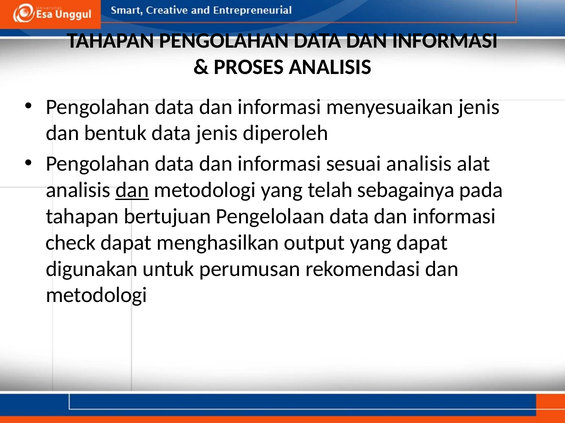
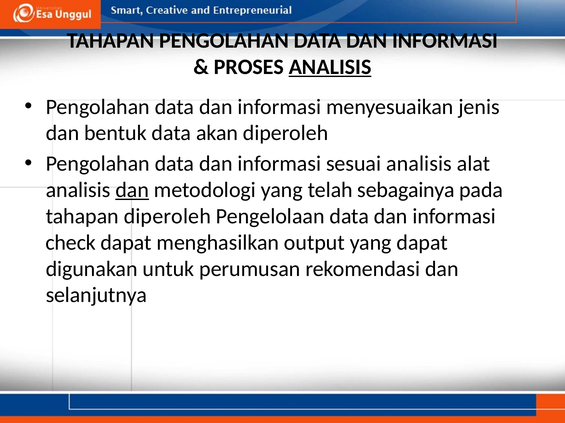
ANALISIS underline: none -> present (330, 67)
data jenis: jenis -> akan (217, 133)
tahapan bertujuan: bertujuan -> diperoleh (167, 217)
metodologi: metodologi -> selanjutnya (96, 296)
